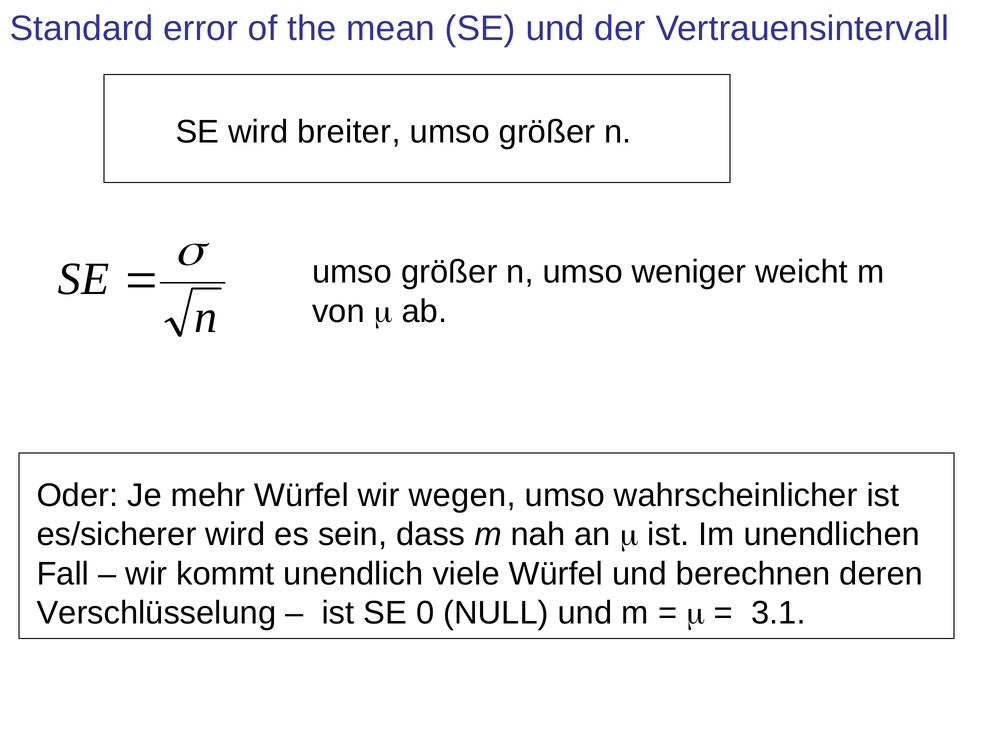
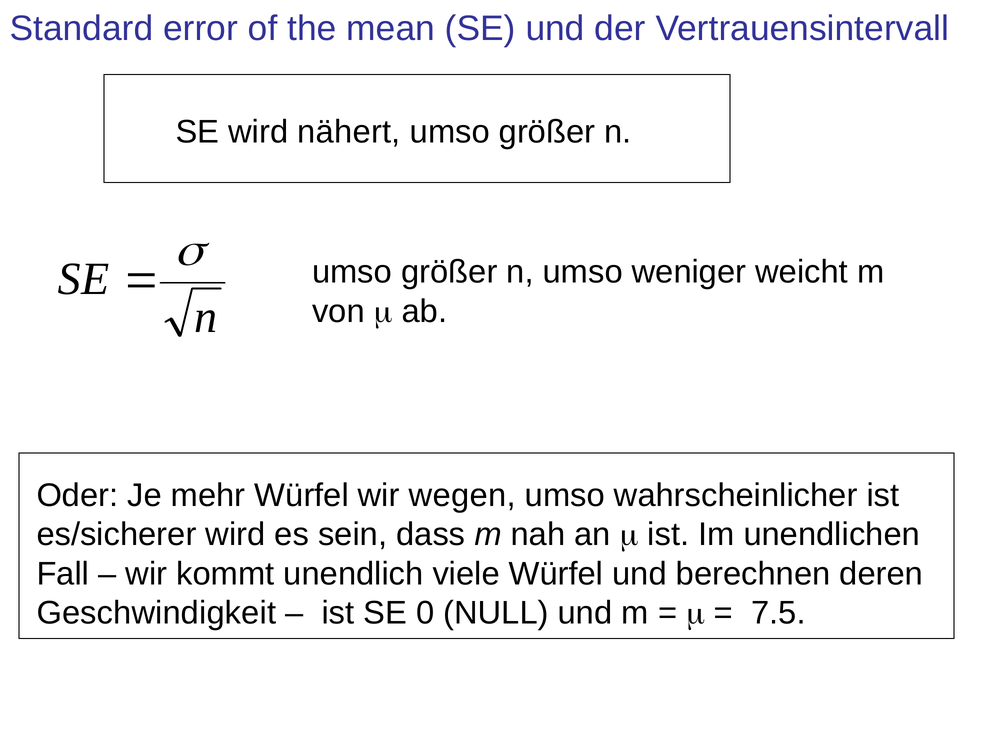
breiter: breiter -> nähert (349, 132)
Verschlüsselung: Verschlüsselung -> Geschwindigkeit (156, 613)
3.1: 3.1 -> 7.5 (778, 613)
